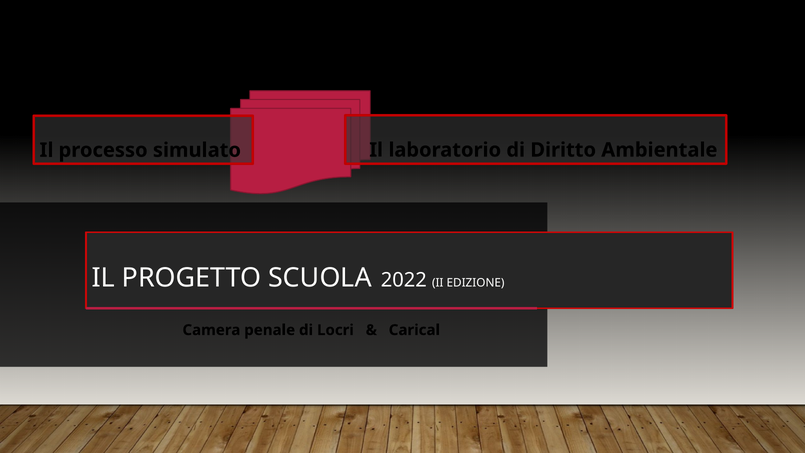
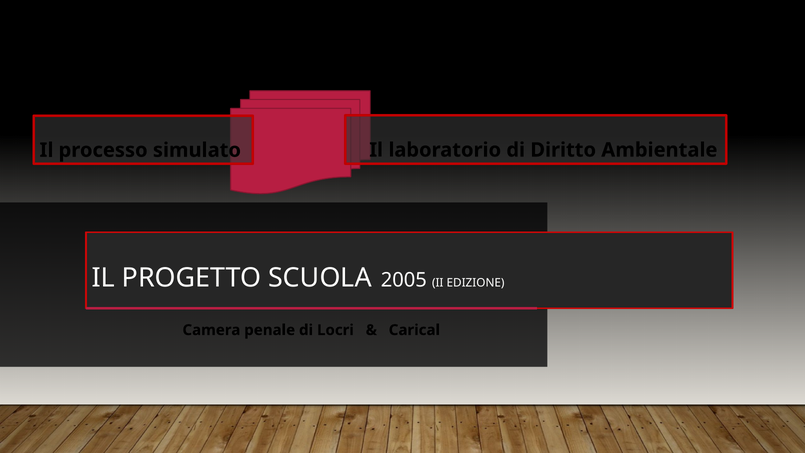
2022: 2022 -> 2005 (404, 280)
